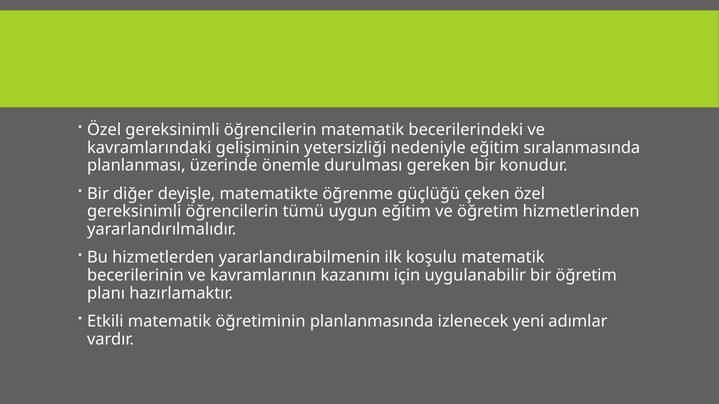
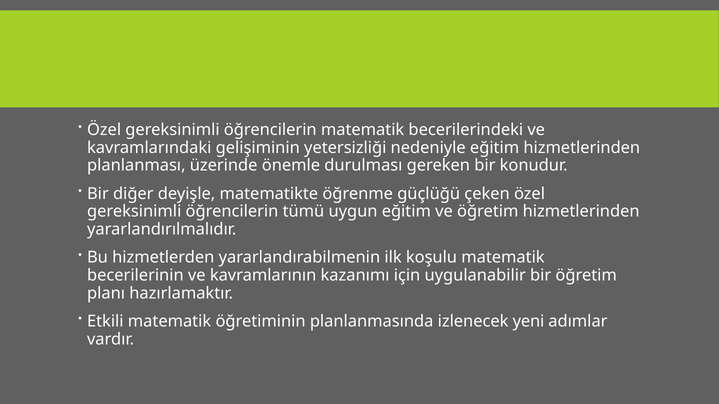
eğitim sıralanmasında: sıralanmasında -> hizmetlerinden (582, 148)
